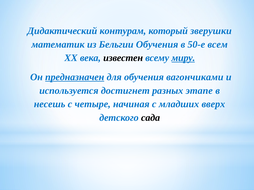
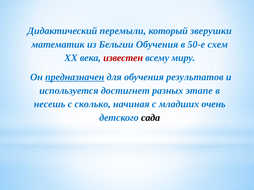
контурам: контурам -> перемыли (123, 31)
всем: всем -> схем (218, 44)
известен colour: black -> red (123, 58)
миру underline: present -> none (183, 58)
вагончиками: вагончиками -> результатов (195, 77)
четыре: четыре -> сколько (93, 104)
вверх: вверх -> очень (213, 104)
